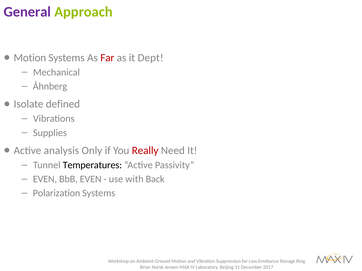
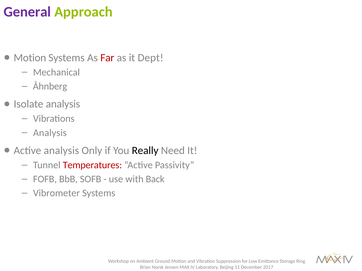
Isolate defined: defined -> analysis (63, 104)
Supplies: Supplies -> Analysis (50, 133)
Really colour: red -> black (145, 151)
Temperatures colour: black -> red (92, 165)
EVEN: EVEN -> FOFB (45, 179)
BbB EVEN: EVEN -> SOFB (91, 179)
Polarization: Polarization -> Vibrometer (56, 194)
